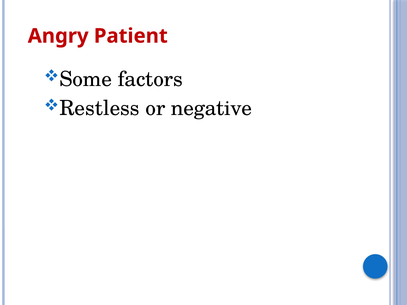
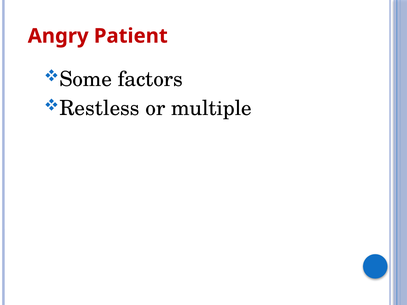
negative: negative -> multiple (211, 108)
